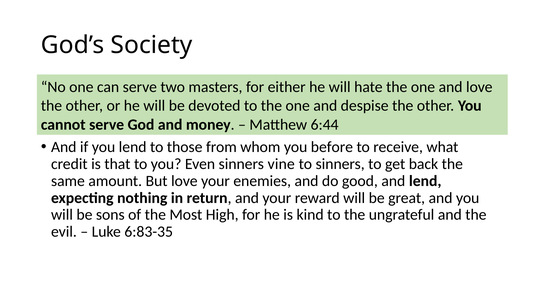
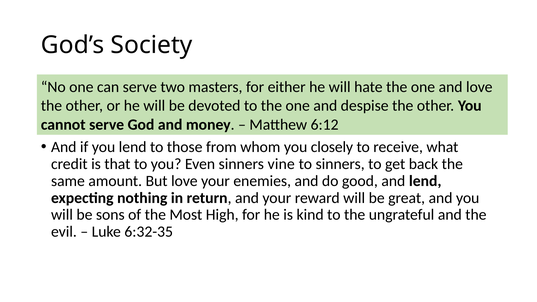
6:44: 6:44 -> 6:12 (325, 125)
before: before -> closely (332, 147)
6:83-35: 6:83-35 -> 6:32-35 (149, 232)
